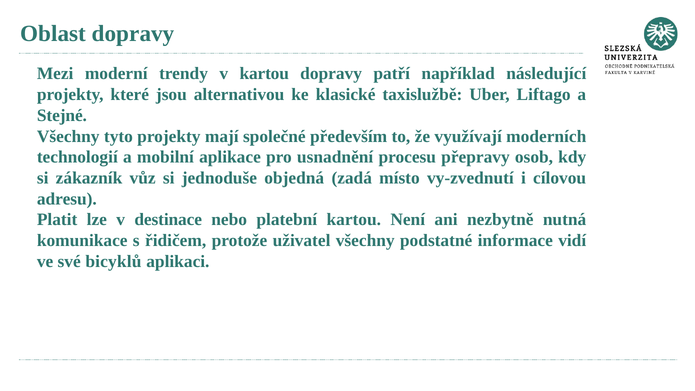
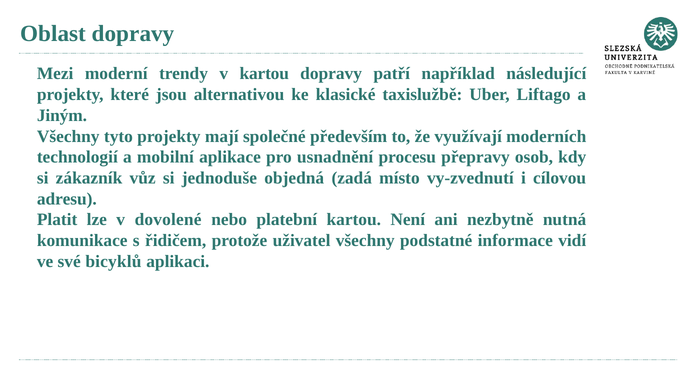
Stejné: Stejné -> Jiným (62, 115)
destinace: destinace -> dovolené (168, 220)
